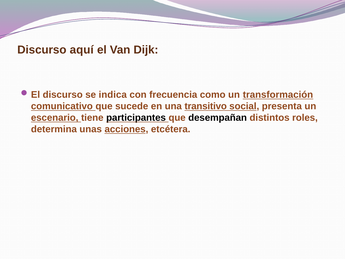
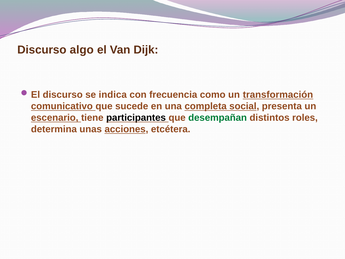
aquí: aquí -> algo (82, 50)
transitivo: transitivo -> completa (206, 106)
desempañan colour: black -> green (218, 118)
